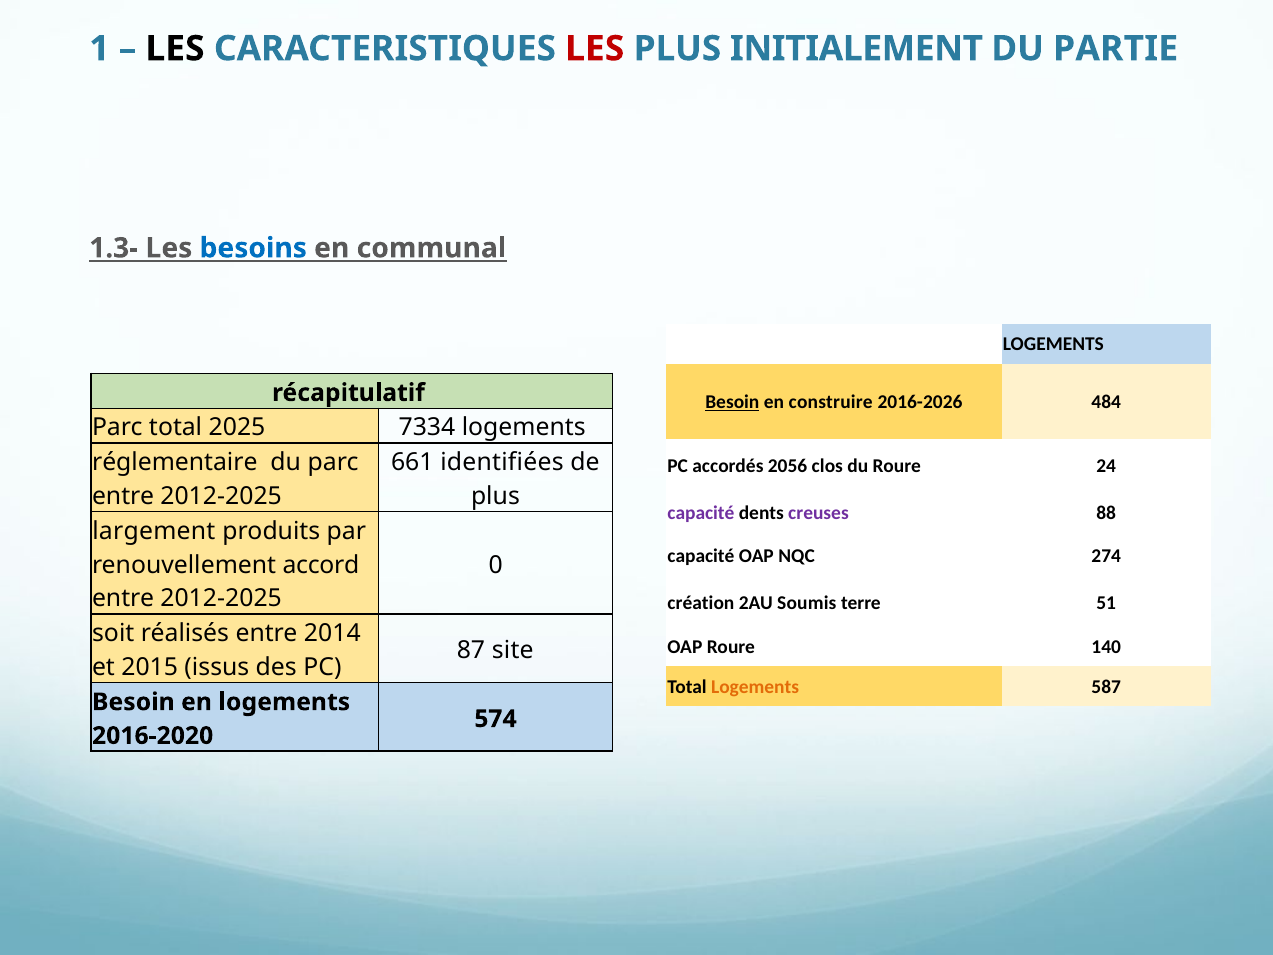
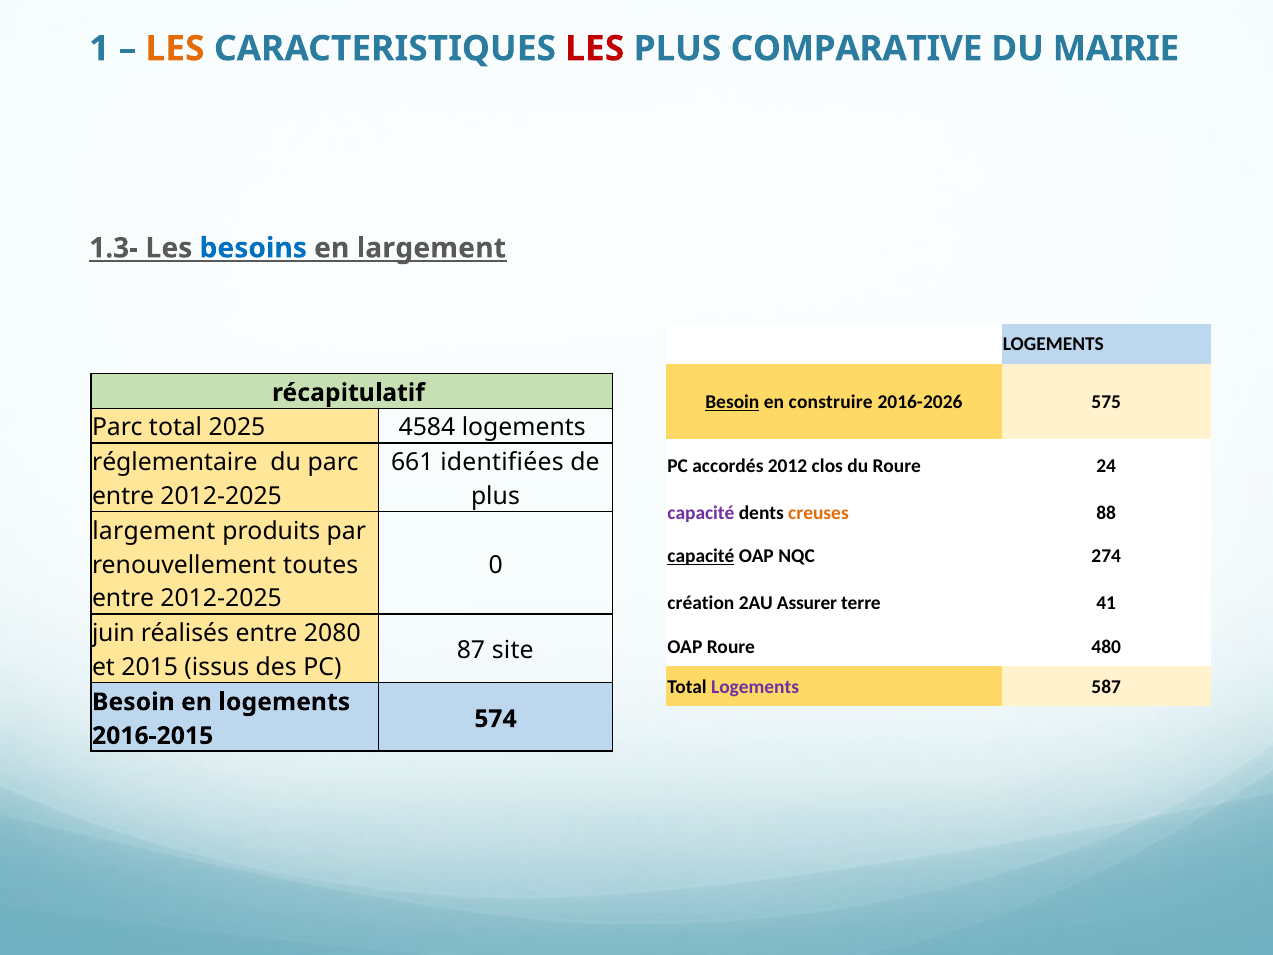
LES colour: black -> orange (175, 49)
INITIALEMENT: INITIALEMENT -> COMPARATIVE (857, 49)
PARTIE: PARTIE -> MAIRIE (1116, 49)
en communal: communal -> largement (431, 248)
484: 484 -> 575 (1106, 402)
7334: 7334 -> 4584 (427, 428)
2056: 2056 -> 2012 (788, 466)
creuses colour: purple -> orange (818, 513)
capacité underline: none -> present (701, 556)
accord: accord -> toutes (321, 565)
Soumis: Soumis -> Assurer (807, 603)
51: 51 -> 41 (1106, 603)
soit: soit -> juin (113, 633)
2014: 2014 -> 2080 (332, 633)
140: 140 -> 480 (1106, 647)
Logements colour: orange -> purple (755, 687)
2016-2020: 2016-2020 -> 2016-2015 (153, 736)
